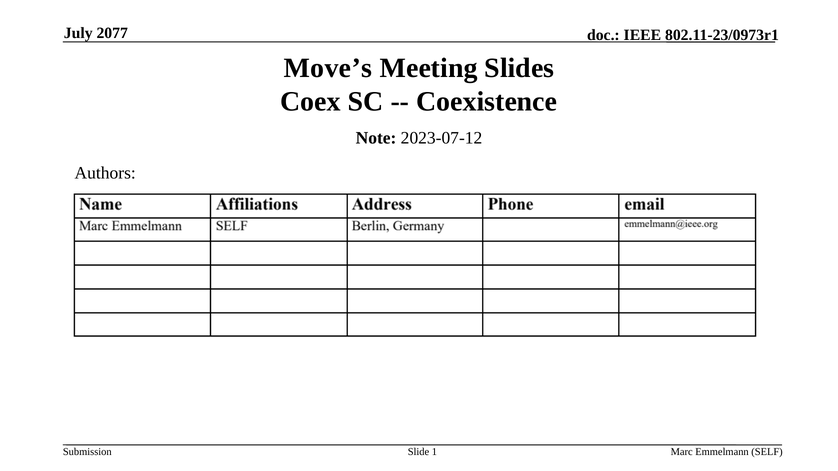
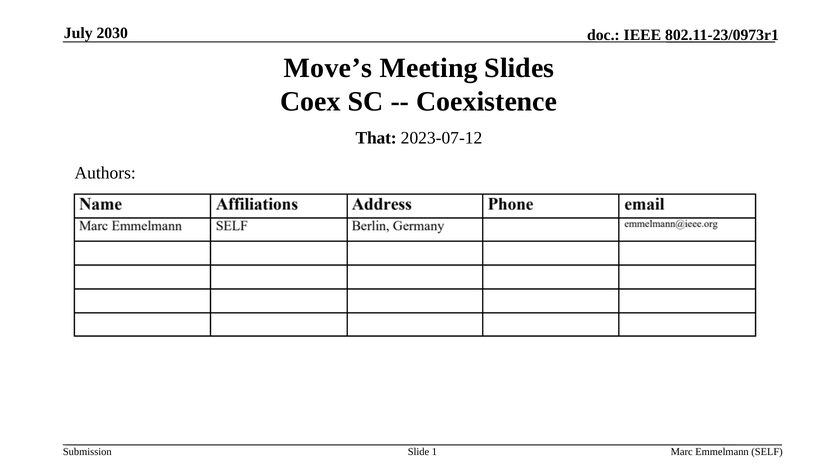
2077: 2077 -> 2030 (112, 33)
Note: Note -> That (376, 138)
